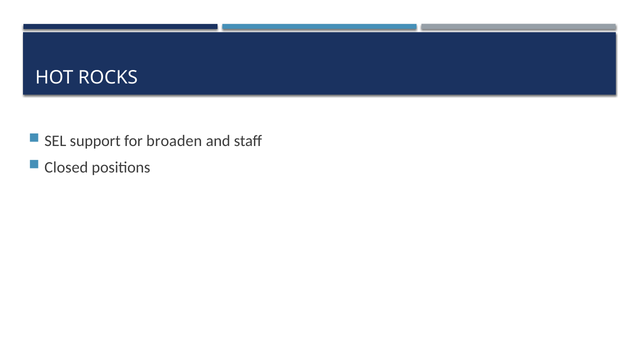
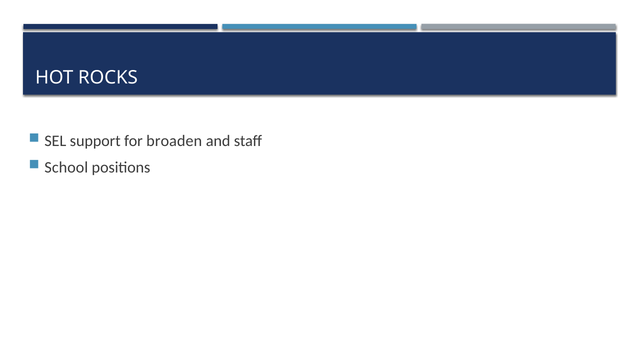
Closed: Closed -> School (66, 167)
